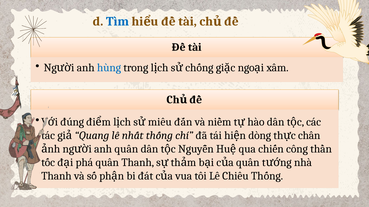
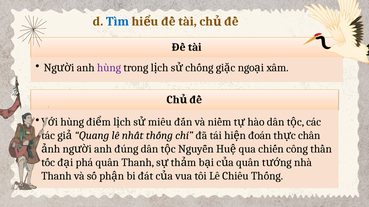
hùng colour: blue -> purple (109, 68)
đúng: đúng -> hùng (72, 122)
dòng: dòng -> đoán (260, 136)
anh quân: quân -> đúng (126, 149)
